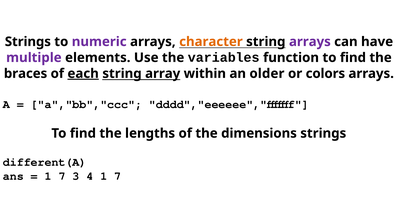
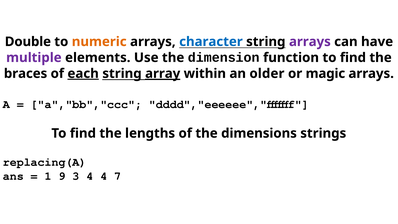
Strings: Strings -> Double (28, 42)
numeric colour: purple -> orange (99, 42)
character colour: orange -> blue (211, 42)
variables: variables -> dimension (224, 58)
array underline: none -> present (163, 73)
colors: colors -> magic (325, 73)
different(A: different(A -> replacing(A (45, 162)
7: 7 -> 9 (62, 176)
4 1: 1 -> 4 (104, 176)
